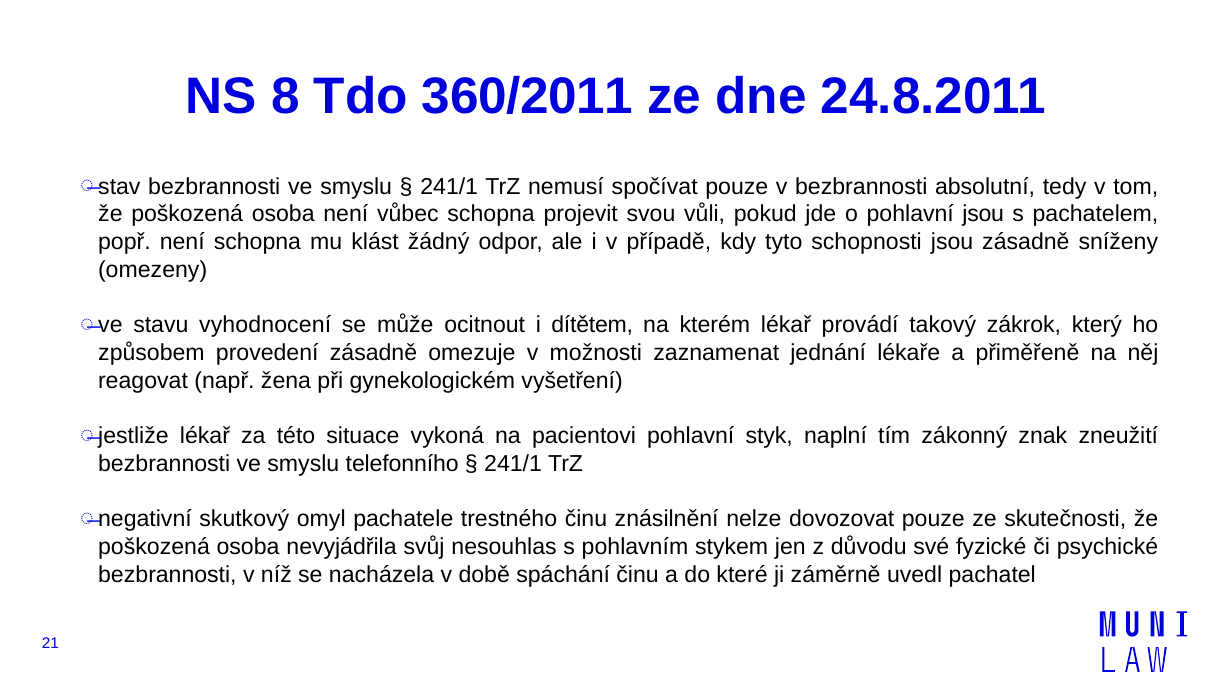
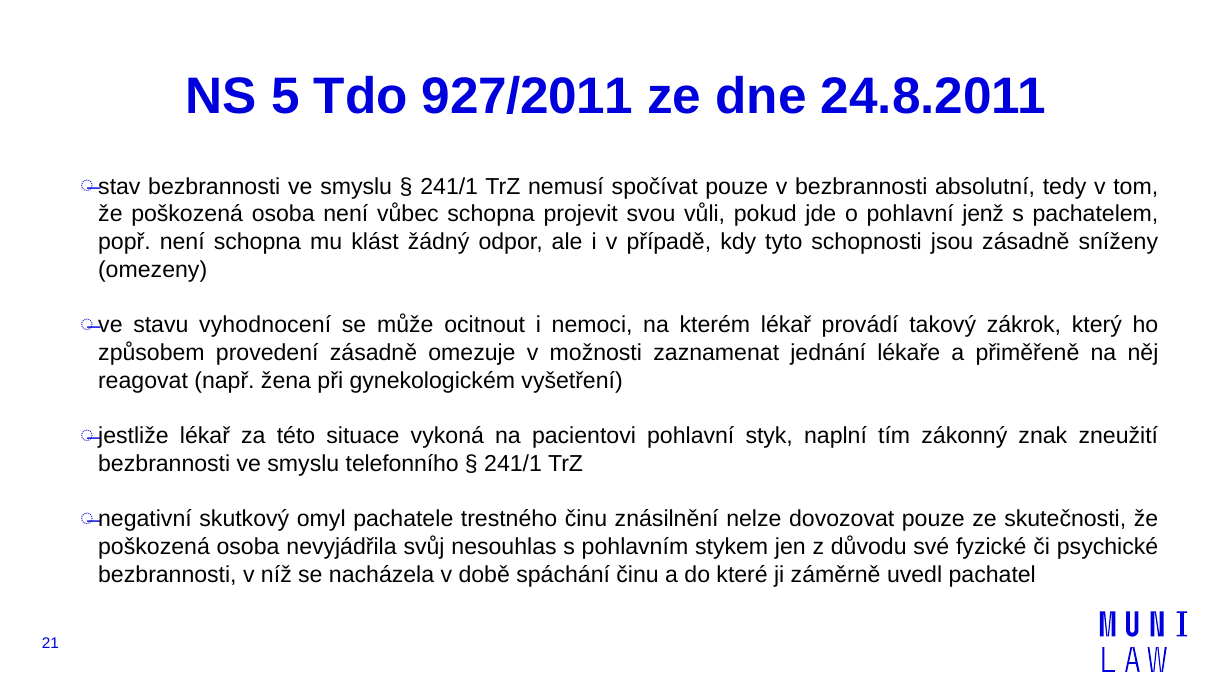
8: 8 -> 5 (285, 97)
360/2011: 360/2011 -> 927/2011 (528, 97)
pohlavní jsou: jsou -> jenž (983, 214)
dítětem: dítětem -> nemoci (592, 325)
